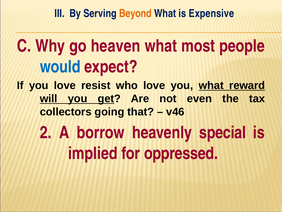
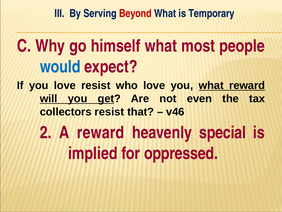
Beyond colour: orange -> red (135, 13)
Expensive: Expensive -> Temporary (211, 13)
heaven: heaven -> himself (116, 46)
collectors going: going -> resist (109, 112)
A borrow: borrow -> reward (101, 132)
